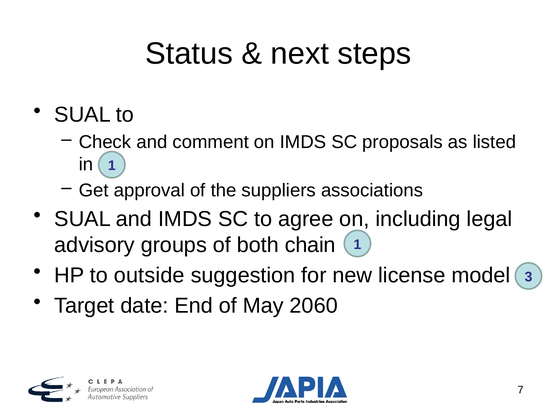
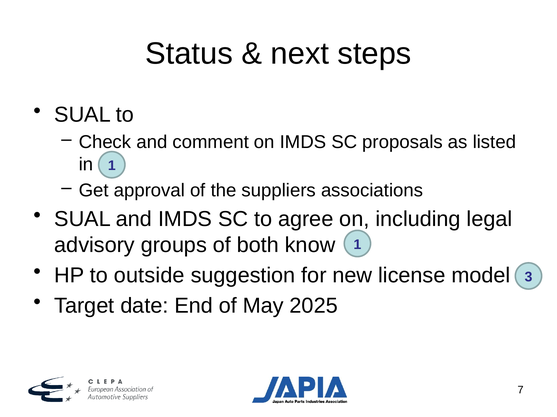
chain: chain -> know (310, 245)
2060: 2060 -> 2025 (314, 306)
